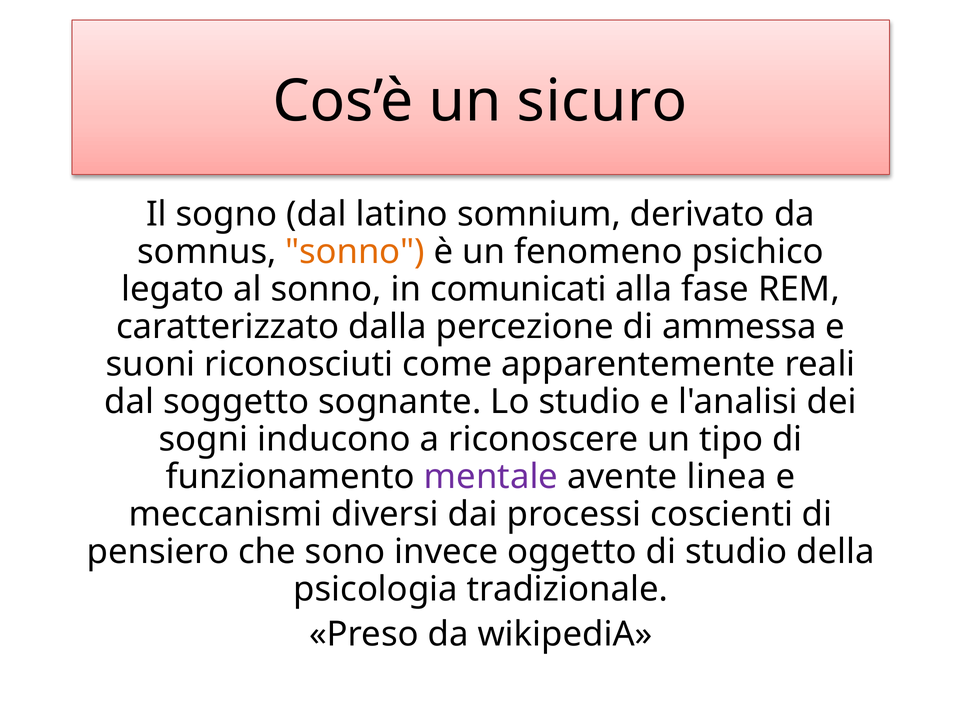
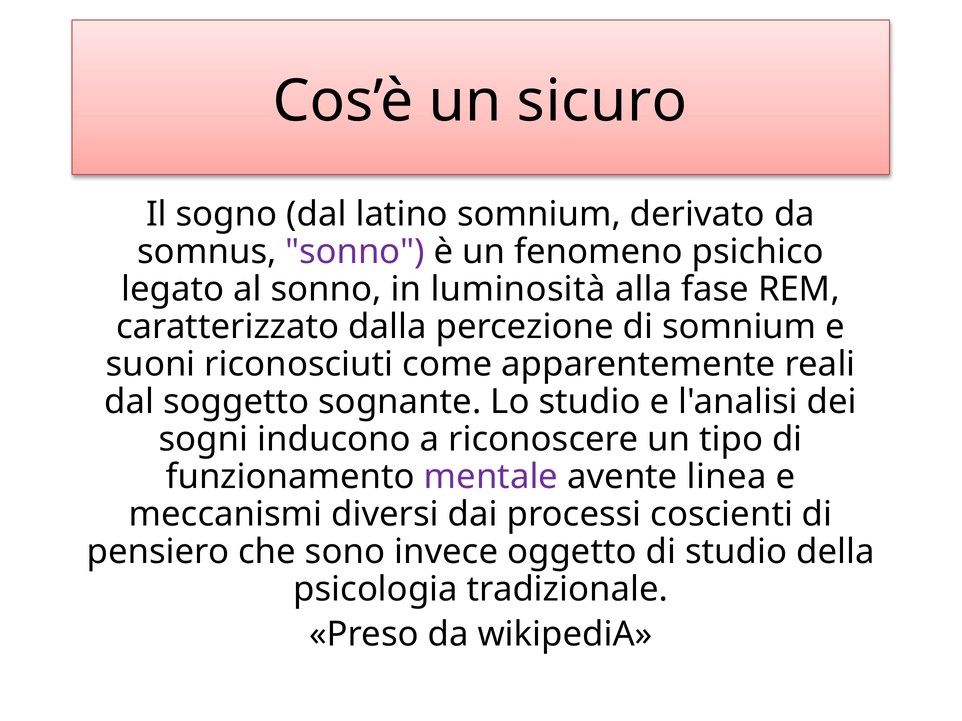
sonno colour: orange -> purple (355, 252)
comunicati: comunicati -> luminosità (518, 290)
di ammessa: ammessa -> somnium (739, 327)
